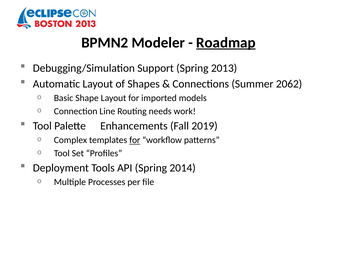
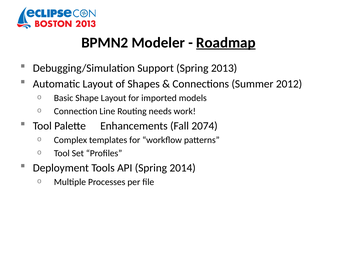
2062: 2062 -> 2012 (289, 84)
2019: 2019 -> 2074 (205, 126)
for underline: present -> none (135, 140)
